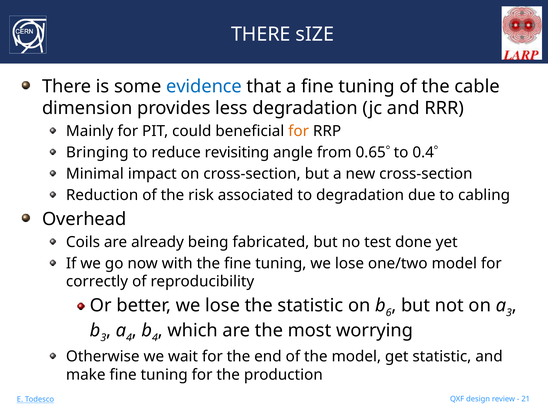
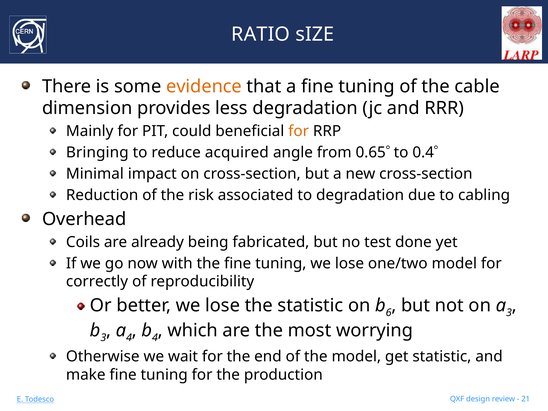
THERE: THERE -> RATIO (261, 34)
evidence colour: blue -> orange (204, 86)
revisiting: revisiting -> acquired (237, 152)
